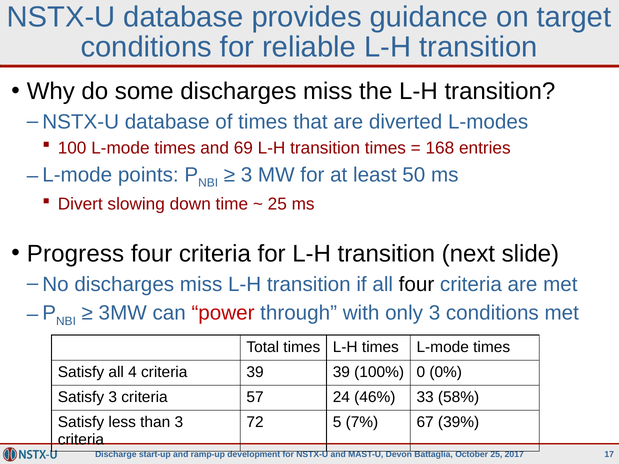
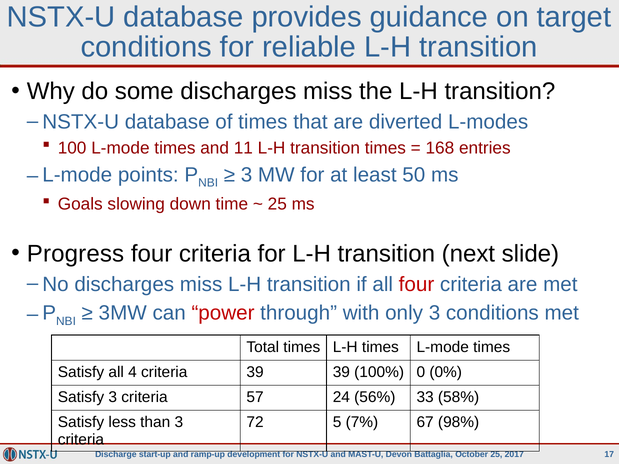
69: 69 -> 11 (243, 148)
Divert: Divert -> Goals (80, 204)
four colour: black -> red (417, 284)
46%: 46% -> 56% (375, 398)
39%: 39% -> 98% (459, 423)
